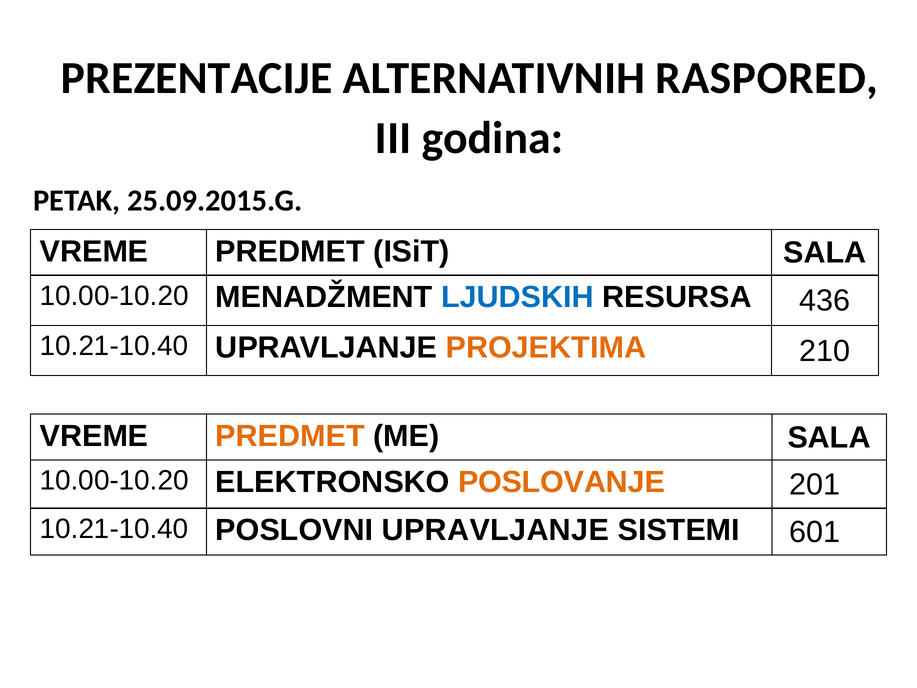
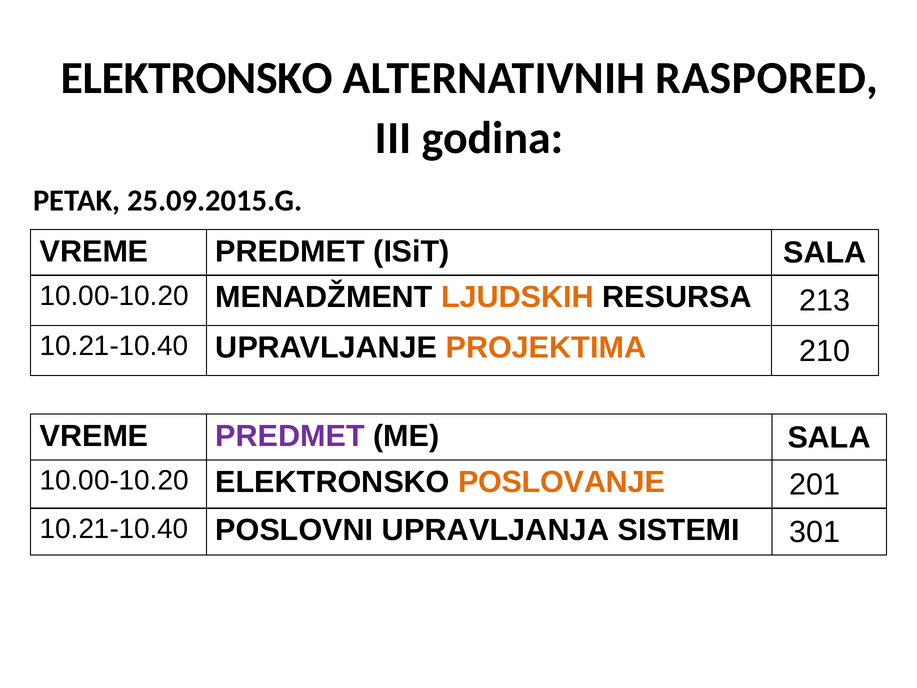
PREZENTACIJE: PREZENTACIJE -> ELEKTRONSKO (197, 78)
LJUDSKIH colour: blue -> orange (518, 297)
436: 436 -> 213 (825, 301)
PREDMET colour: orange -> purple (290, 436)
POSLOVNI UPRAVLJANJE: UPRAVLJANJE -> UPRAVLJANJA (495, 530)
601: 601 -> 301 (815, 532)
